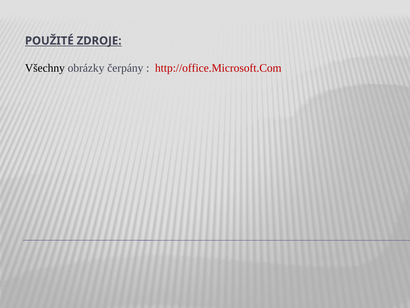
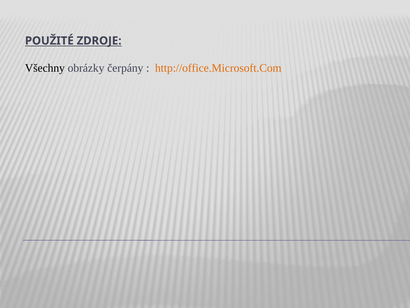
http://office.Microsoft.Com colour: red -> orange (218, 68)
